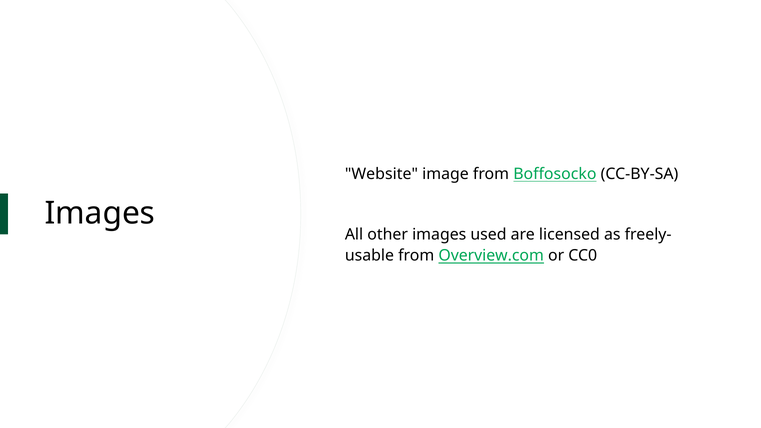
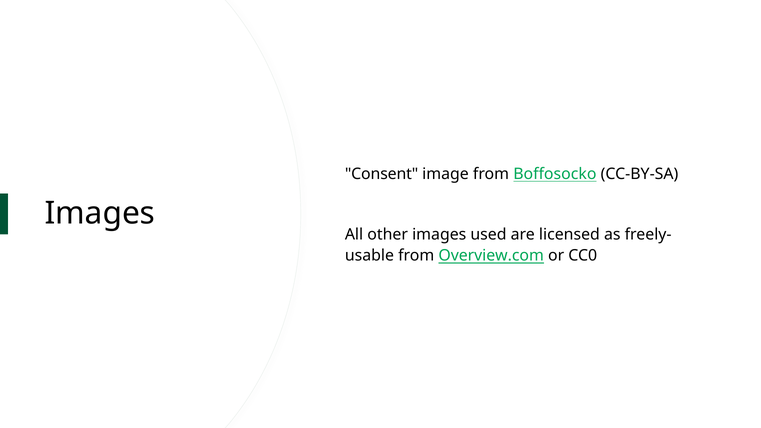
Website: Website -> Consent (382, 174)
